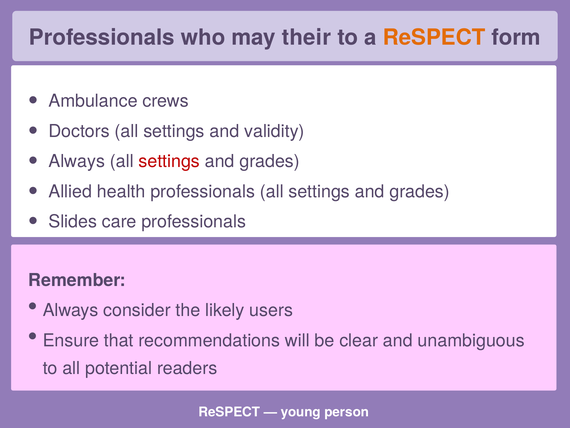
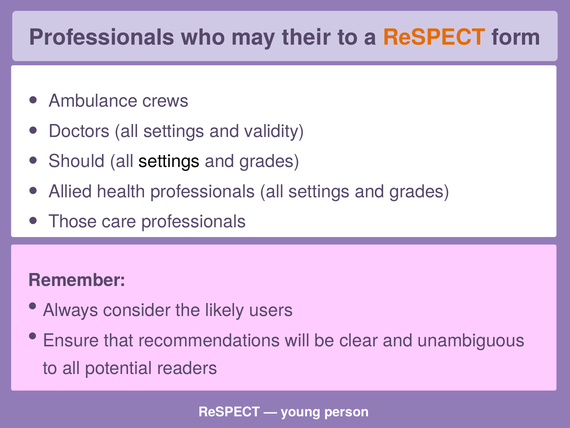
Always: Always -> Should (77, 161)
settings colour: red -> black (169, 161)
Slides: Slides -> Those (73, 221)
